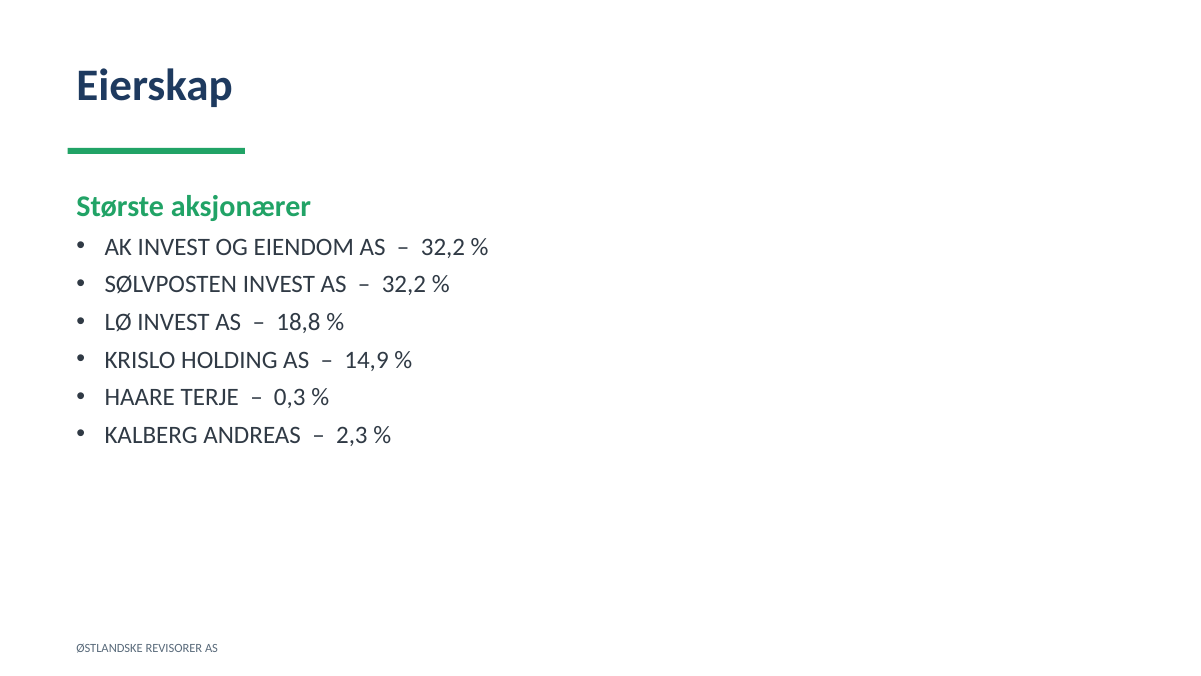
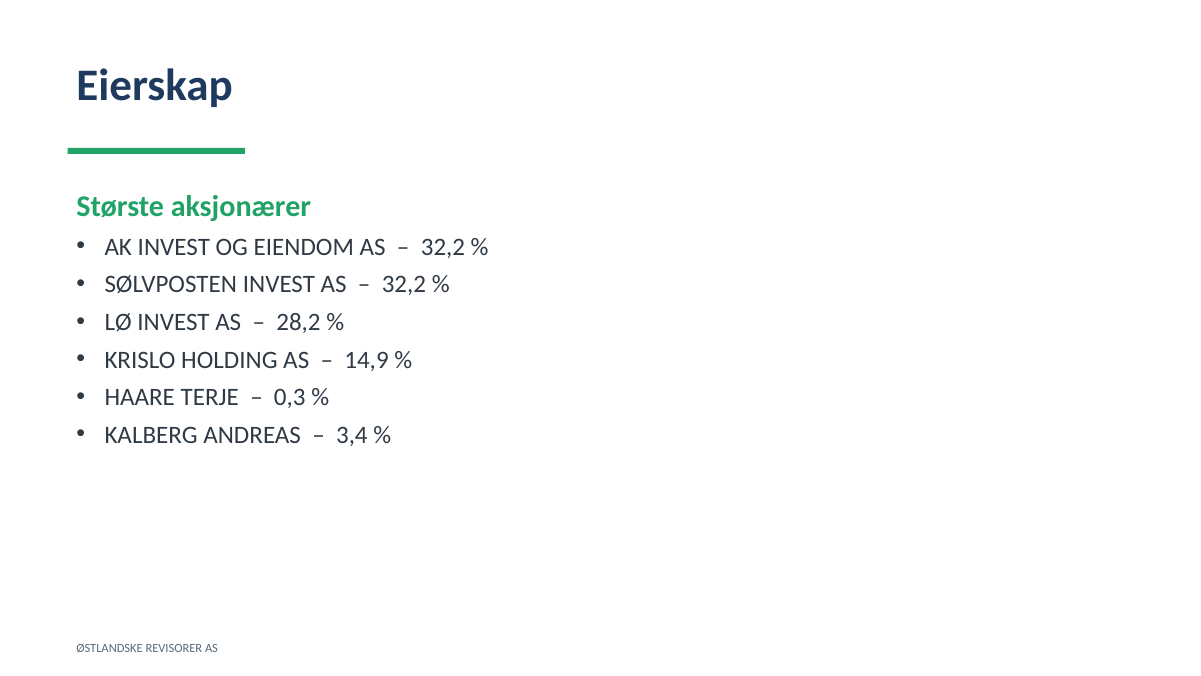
18,8: 18,8 -> 28,2 (299, 322)
2,3: 2,3 -> 3,4 (352, 435)
